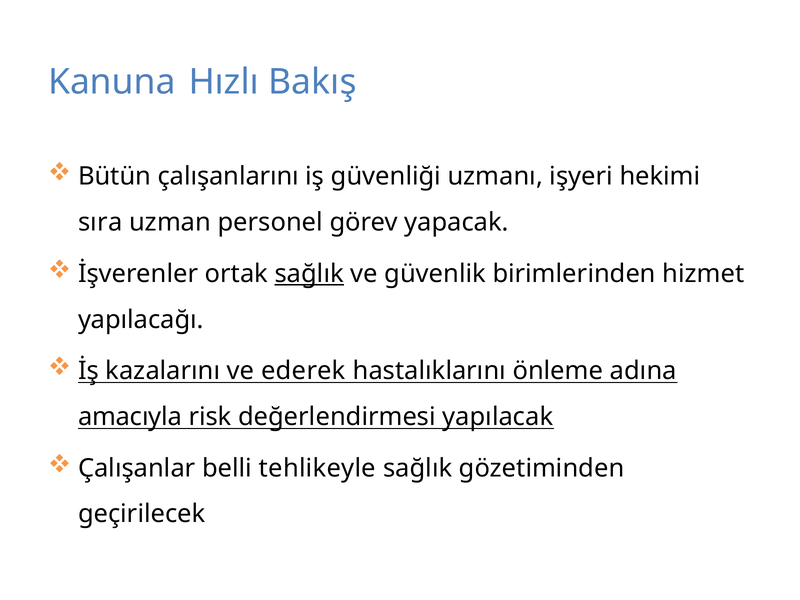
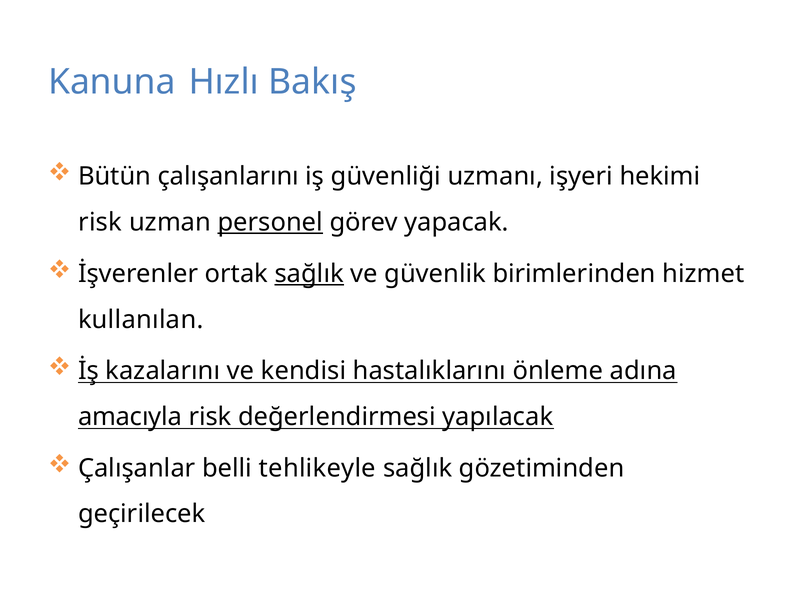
sıra: sıra -> risk (100, 222)
personel underline: none -> present (270, 222)
yapılacağı: yapılacağı -> kullanılan (141, 320)
ederek: ederek -> kendisi (304, 371)
